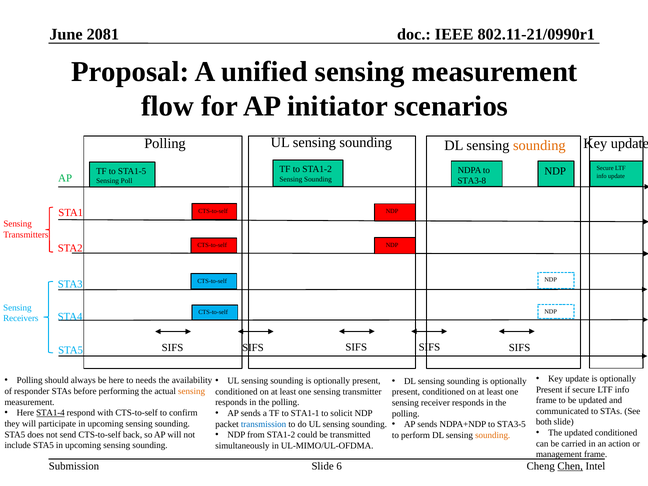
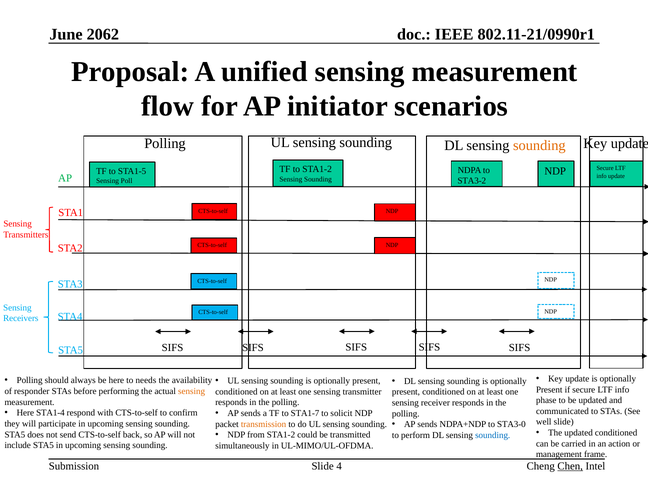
2081: 2081 -> 2062 (103, 35)
STA3-8: STA3-8 -> STA3-2 (472, 181)
frame: frame -> phase (546, 400)
STA1-4 underline: present -> none (50, 413)
STA1-1: STA1-1 -> STA1-7 (305, 413)
both: both -> well (544, 422)
STA3-5: STA3-5 -> STA3-0 (511, 424)
transmission colour: blue -> orange (264, 424)
sounding colour: orange -> blue (493, 435)
6: 6 -> 4 (339, 466)
